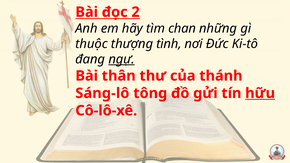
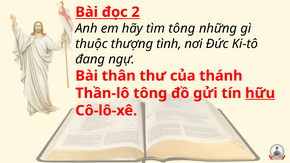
tìm chan: chan -> tông (182, 28)
ngự underline: present -> none (122, 59)
Sáng-lô: Sáng-lô -> Thần-lô (102, 93)
